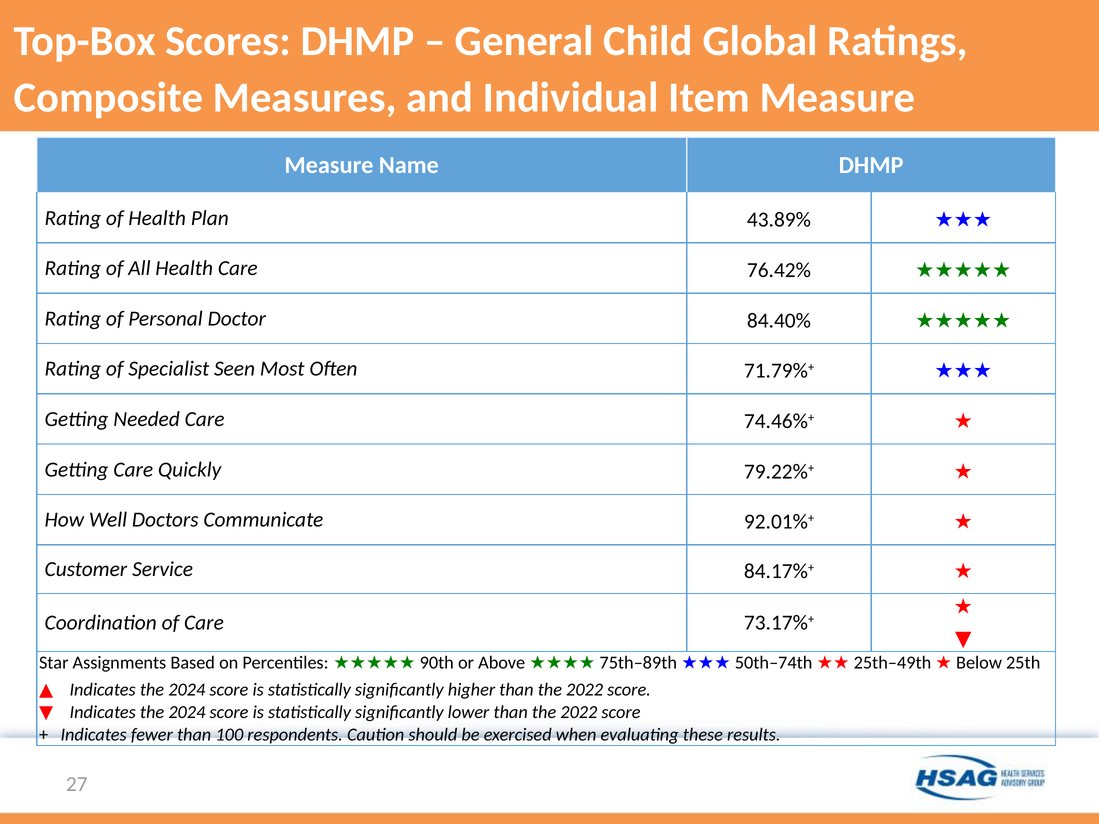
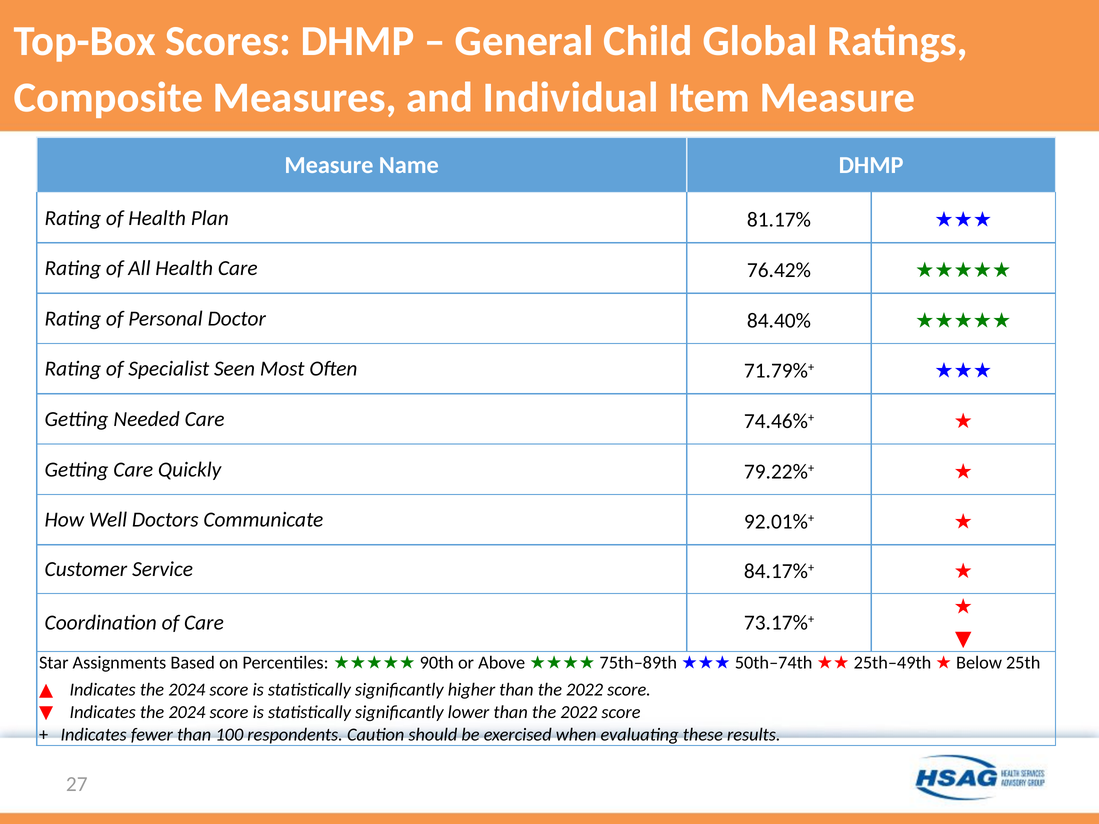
43.89%: 43.89% -> 81.17% (779, 220)
